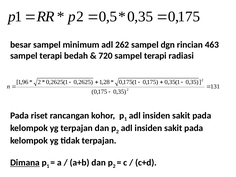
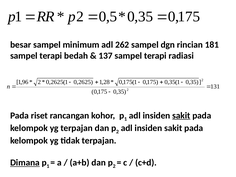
463: 463 -> 181 (212, 45)
720: 720 -> 137 (106, 56)
sakit underline: none -> present (181, 115)
